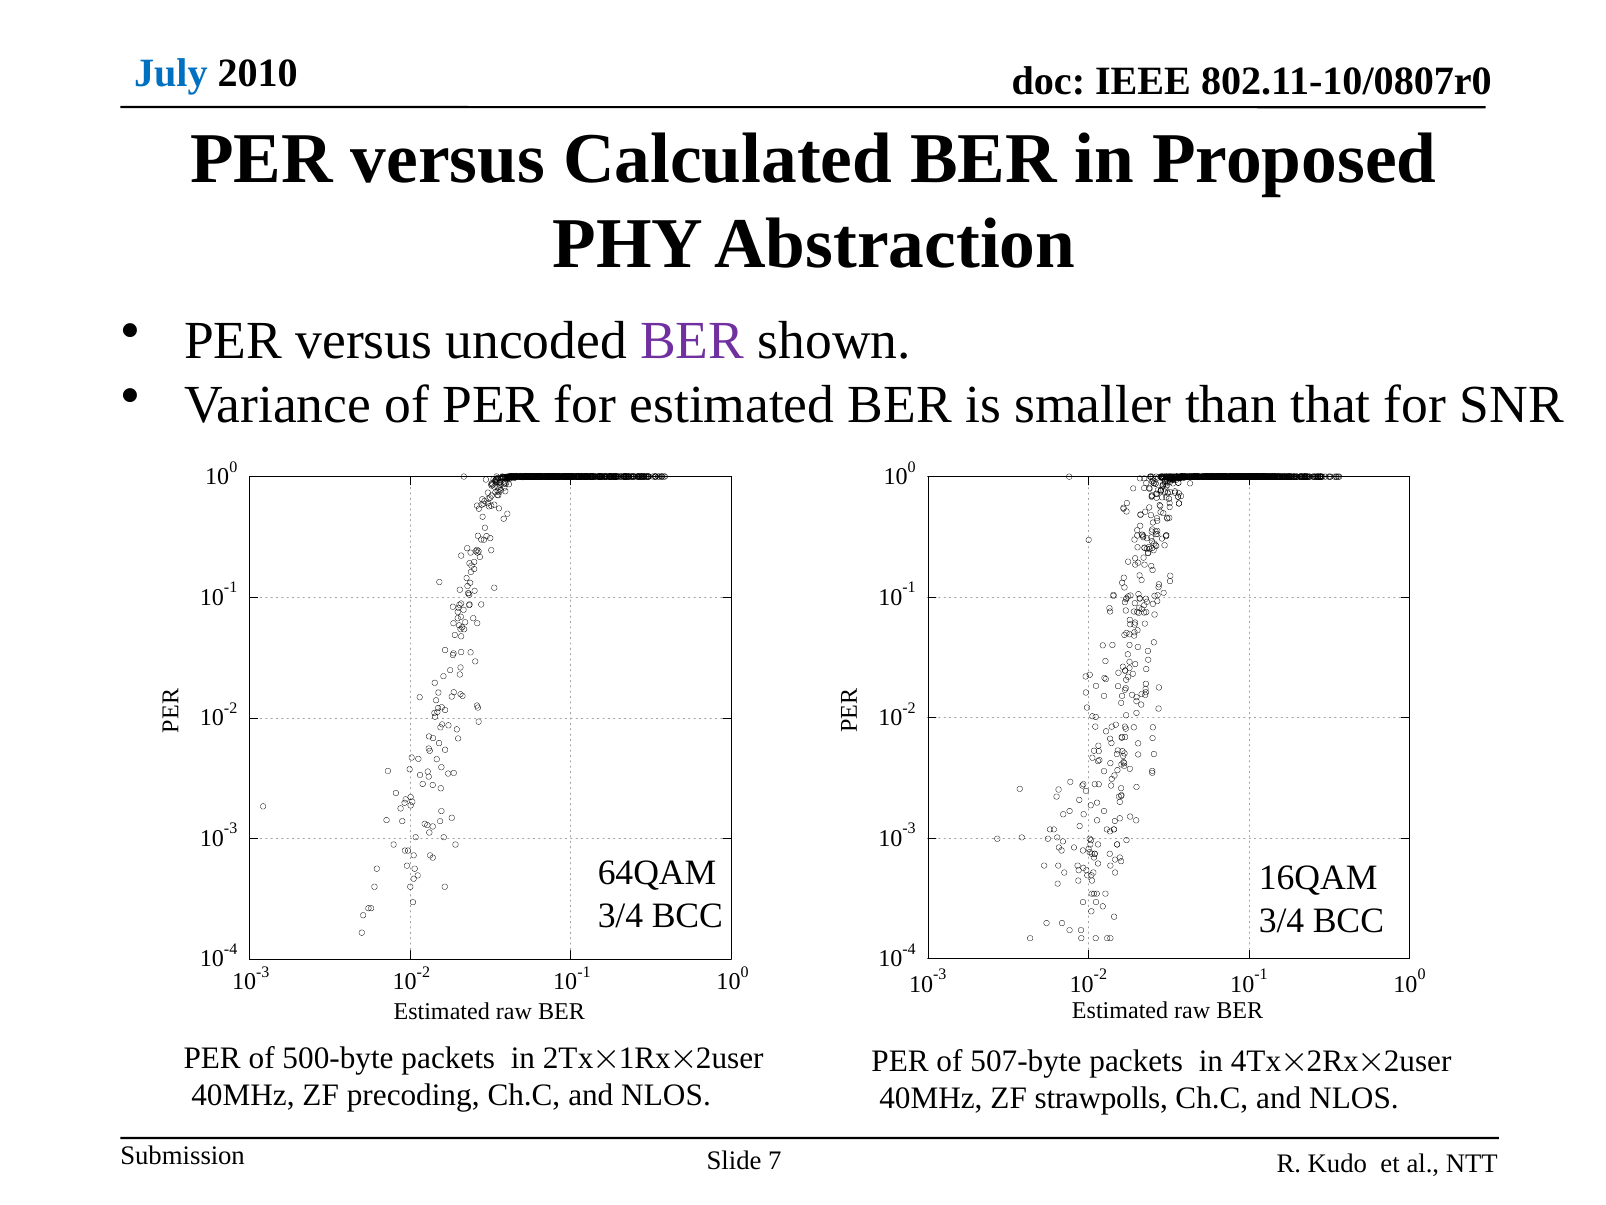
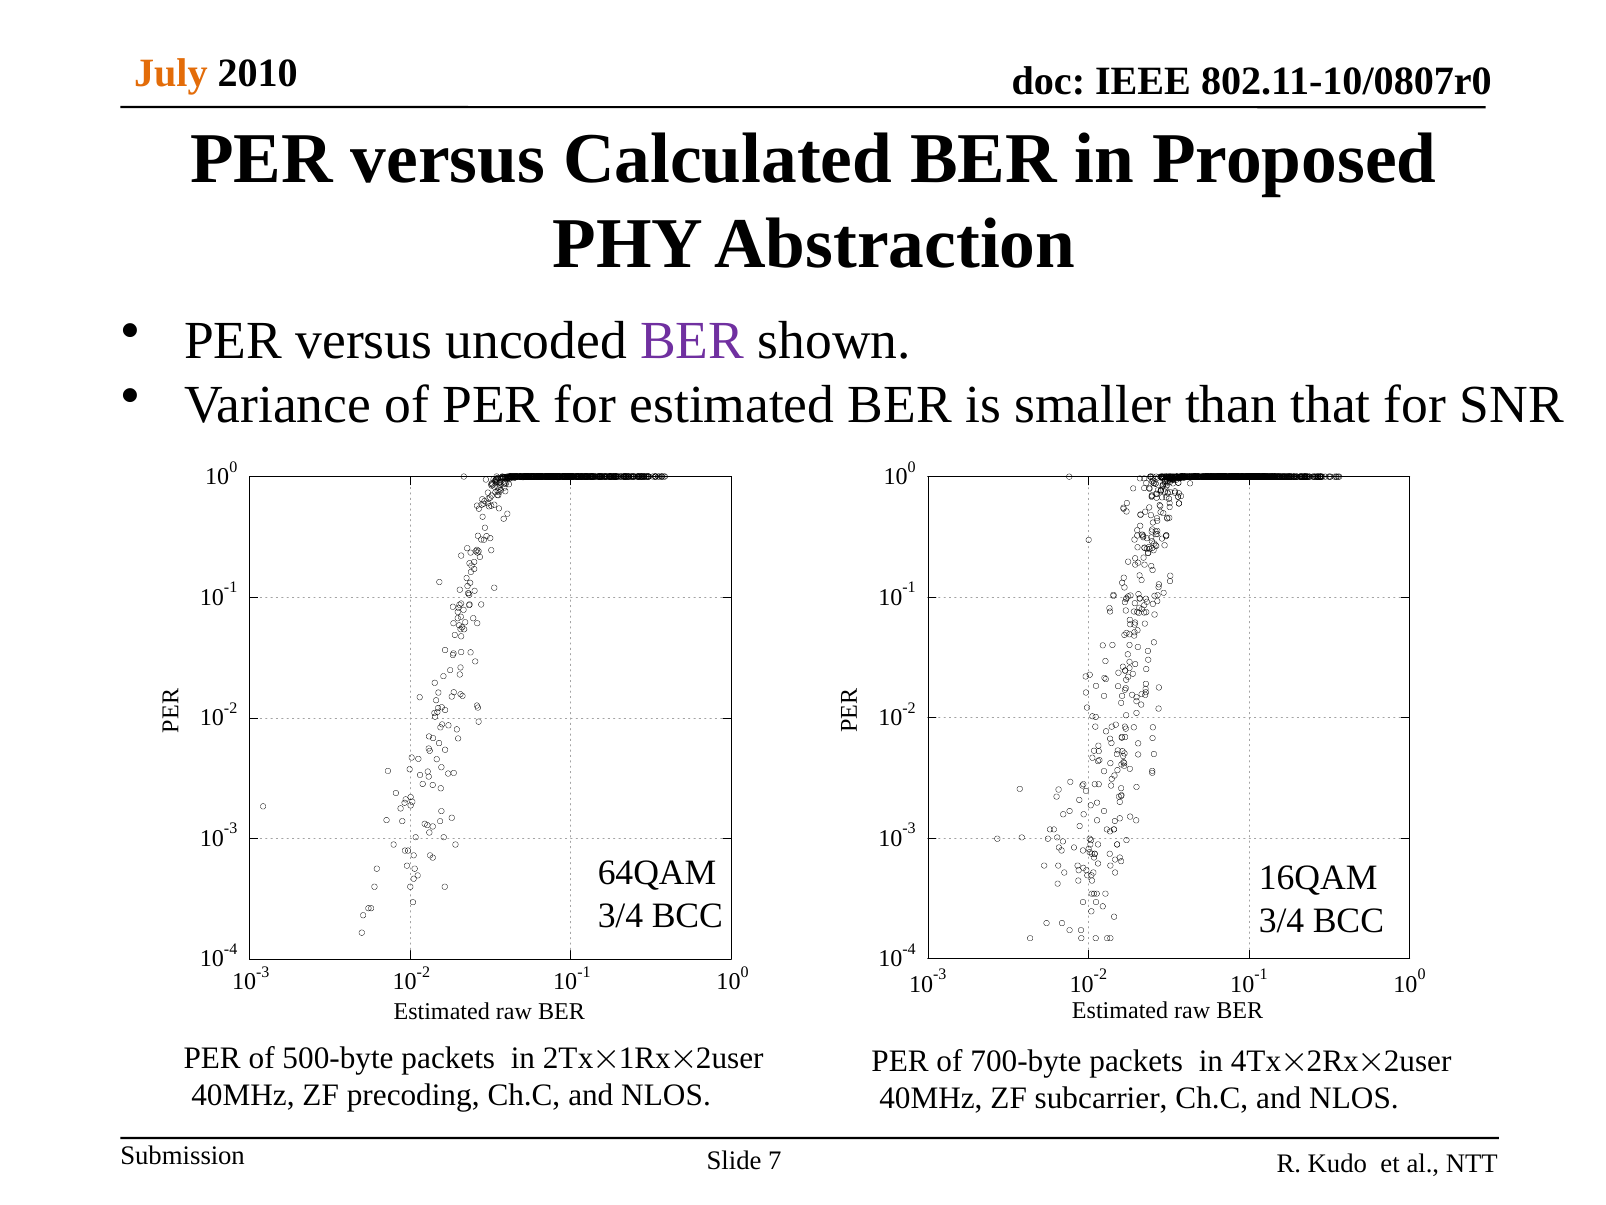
July colour: blue -> orange (171, 74)
507-byte: 507-byte -> 700-byte (1026, 1061)
strawpolls: strawpolls -> subcarrier (1101, 1098)
